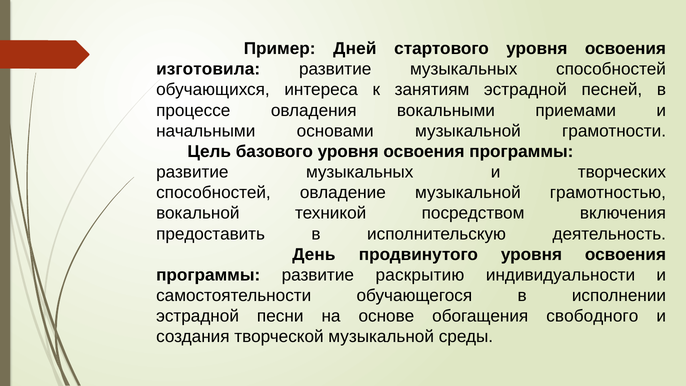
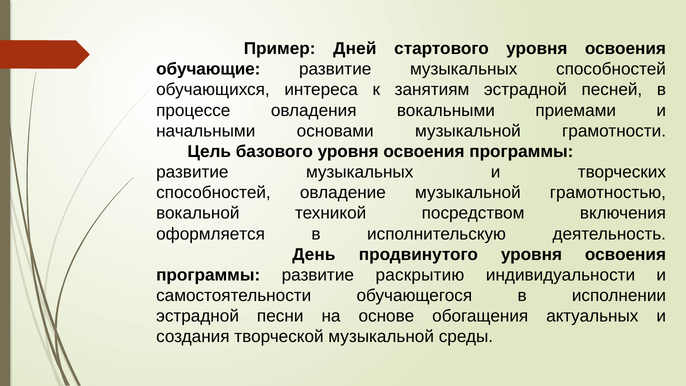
изготовила: изготовила -> обучающие (208, 69)
предоставить: предоставить -> оформляется (211, 234)
свободного: свободного -> актуальных (592, 316)
